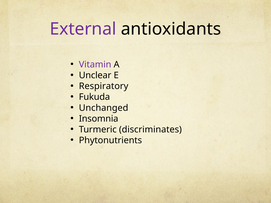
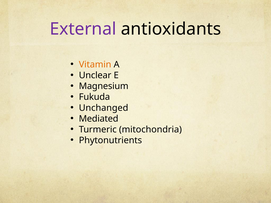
Vitamin colour: purple -> orange (95, 65)
Respiratory: Respiratory -> Magnesium (104, 86)
Insomnia: Insomnia -> Mediated (99, 119)
discriminates: discriminates -> mitochondria (150, 130)
